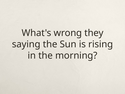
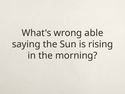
they: they -> able (94, 33)
